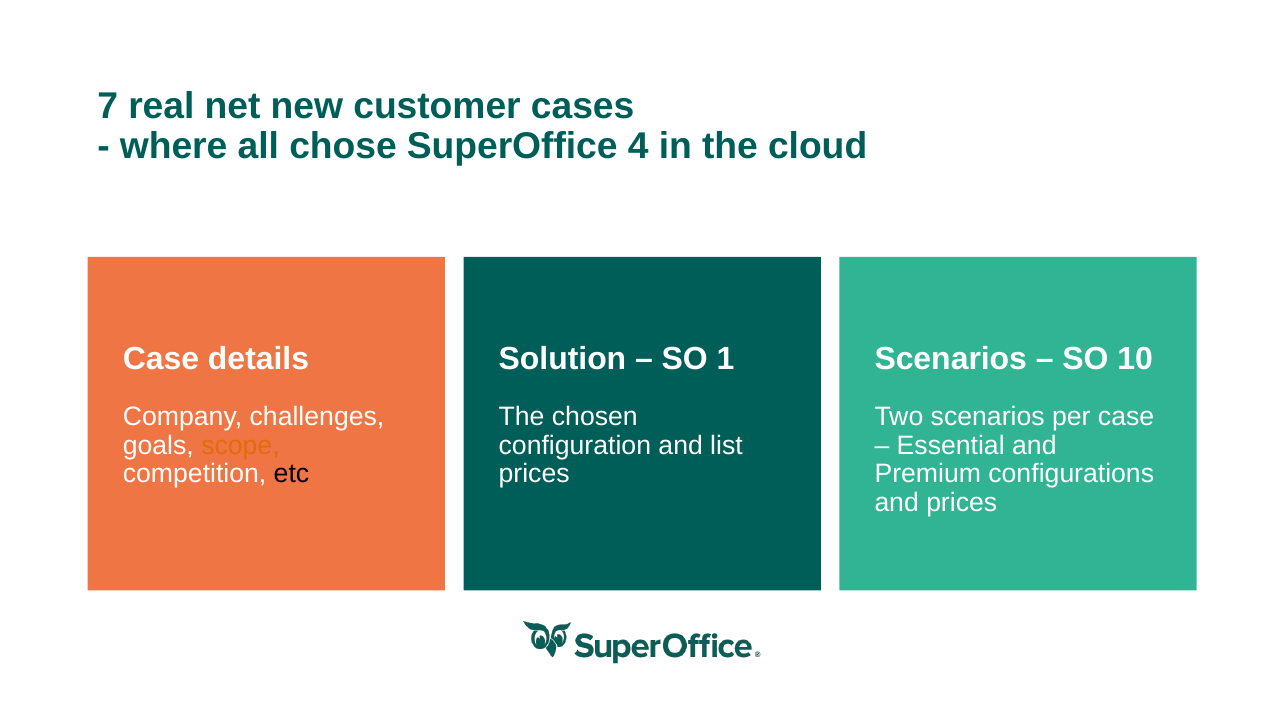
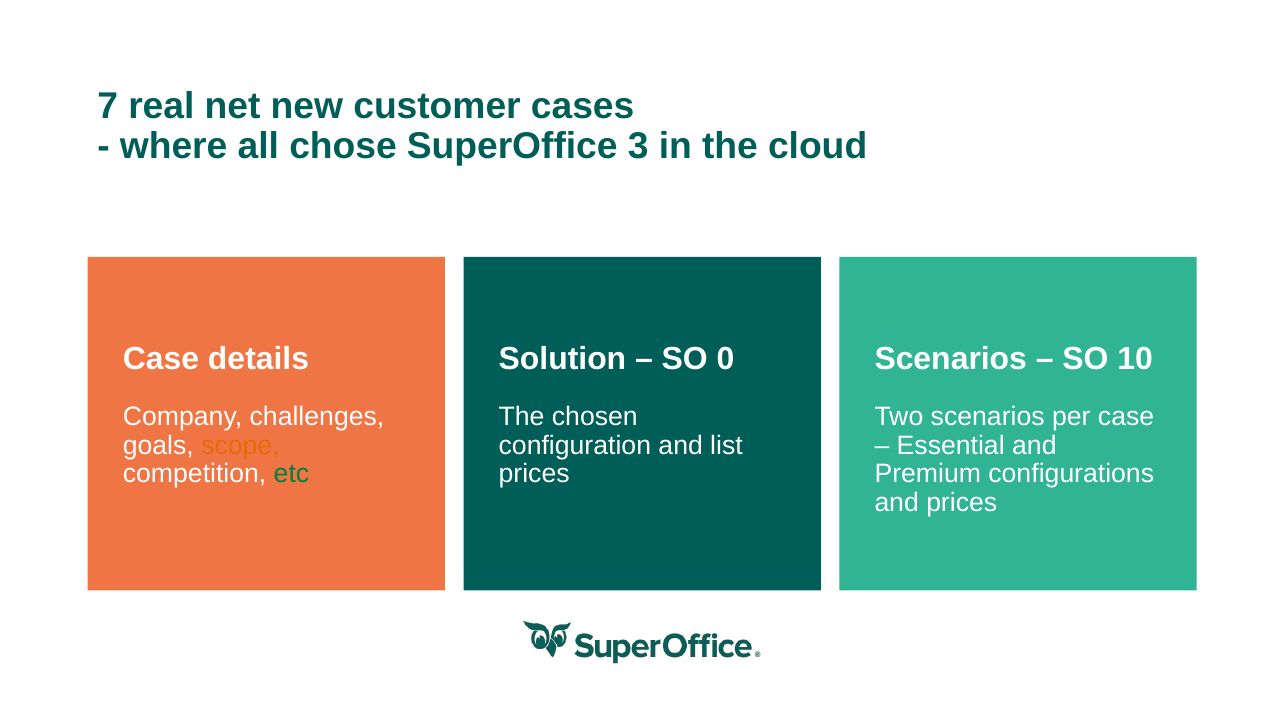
4: 4 -> 3 (638, 147)
1: 1 -> 0 (726, 359)
etc colour: black -> green (291, 474)
